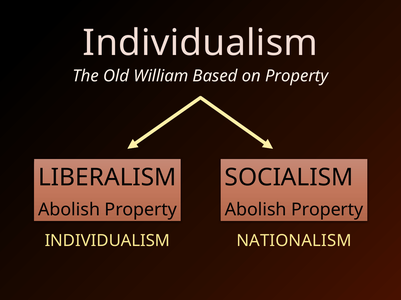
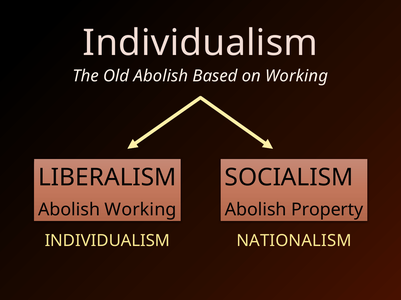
Old William: William -> Abolish (161, 76)
on Property: Property -> Working (297, 76)
Property: Property -> Working (141, 210)
